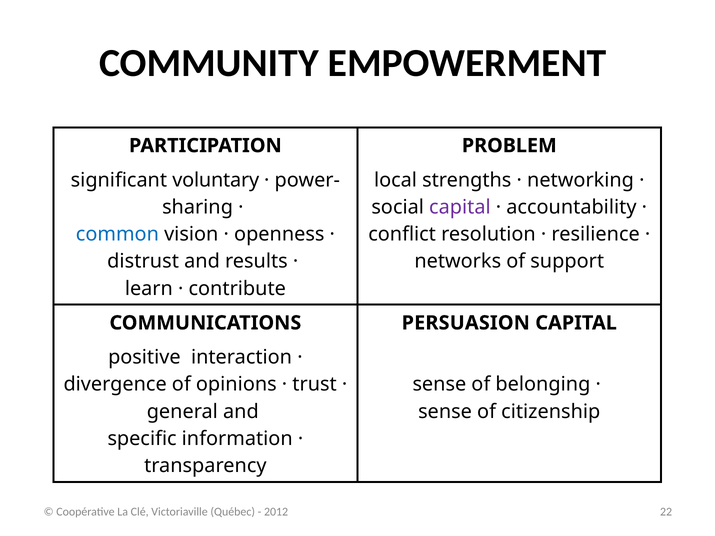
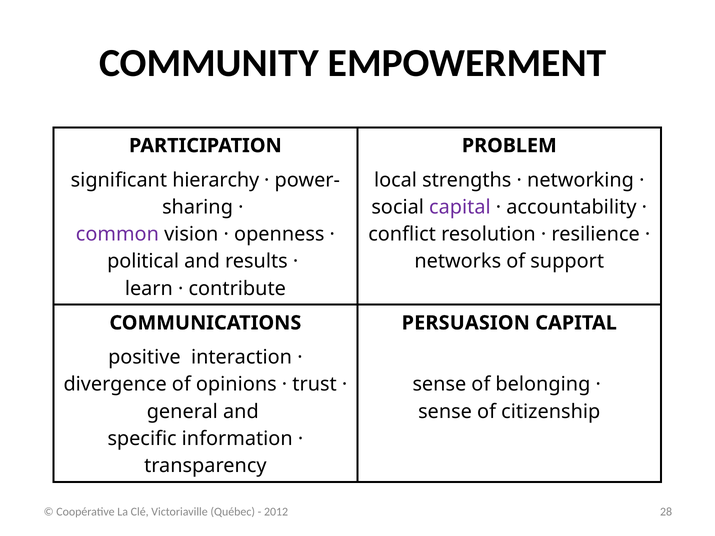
voluntary: voluntary -> hierarchy (216, 180)
common colour: blue -> purple (117, 234)
distrust: distrust -> political (143, 262)
22: 22 -> 28 (666, 512)
